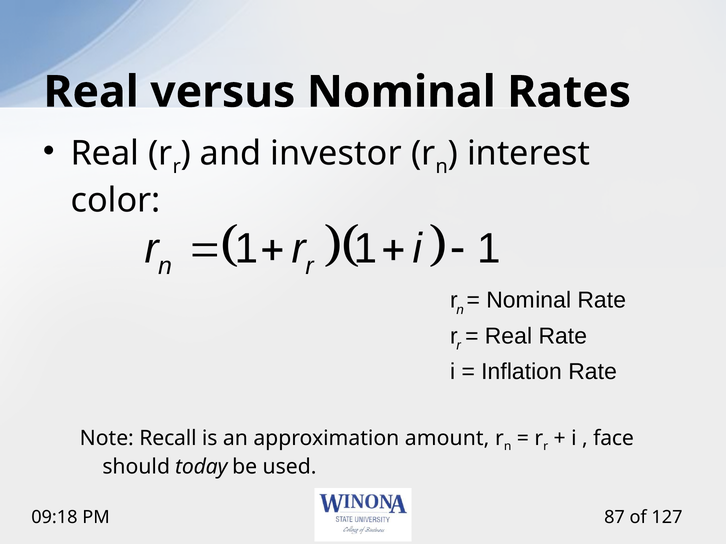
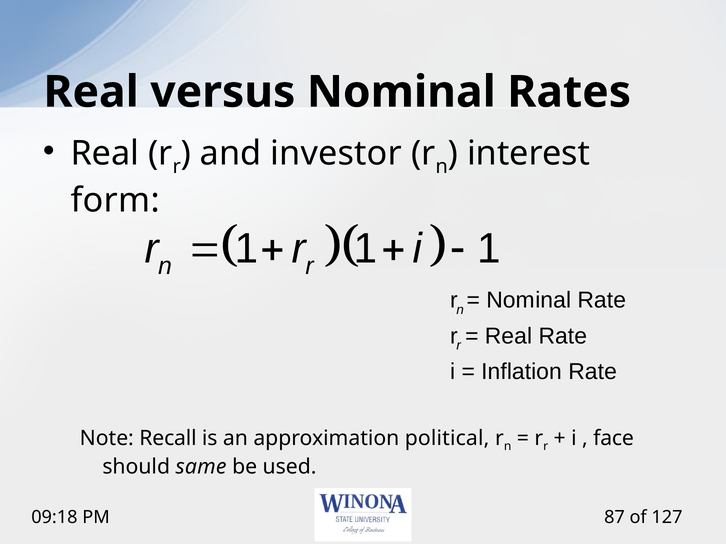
color: color -> form (115, 201)
amount: amount -> political (447, 439)
today: today -> same (201, 467)
